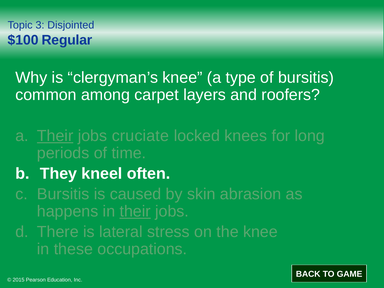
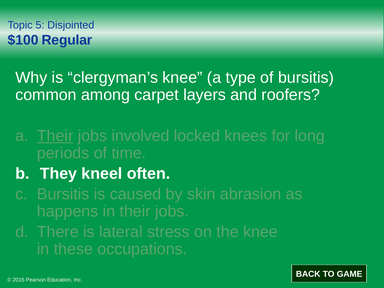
3: 3 -> 5 (40, 25)
cruciate: cruciate -> involved (141, 136)
their underline: present -> none (135, 211)
